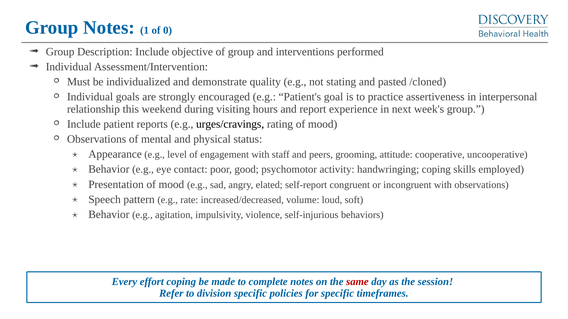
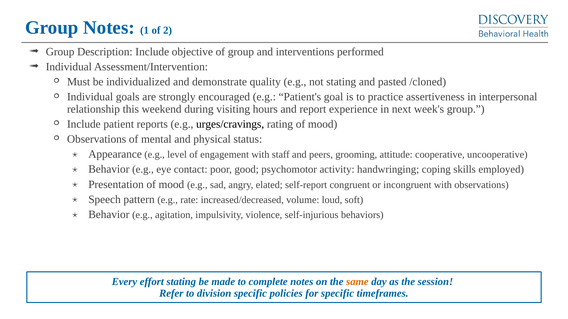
0: 0 -> 2 (168, 30)
effort coping: coping -> stating (181, 282)
same colour: red -> orange (357, 282)
